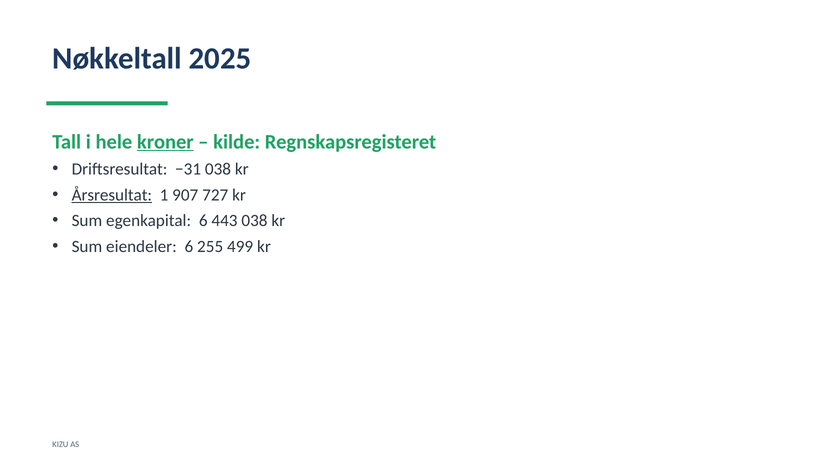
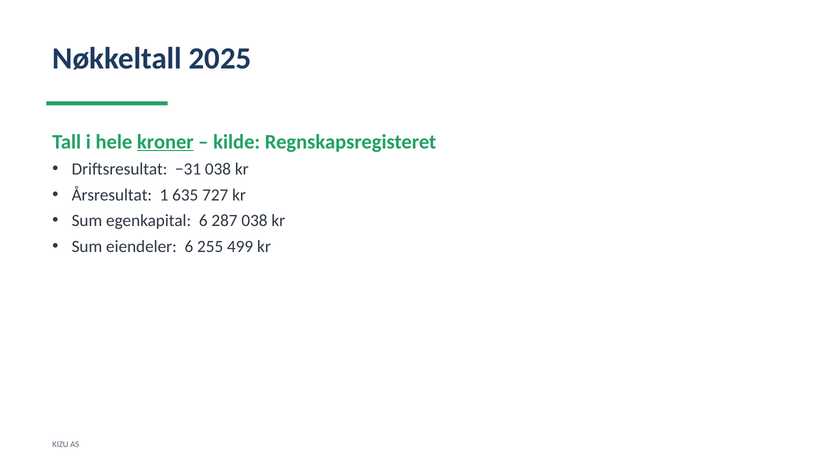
Årsresultat underline: present -> none (112, 195)
907: 907 -> 635 (185, 195)
443: 443 -> 287 (224, 221)
